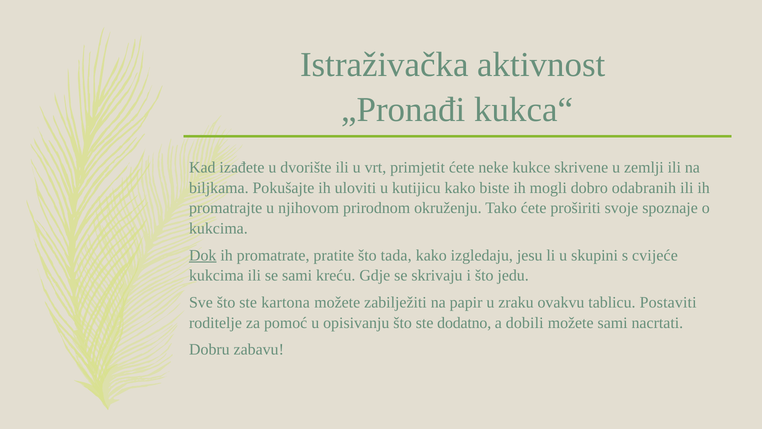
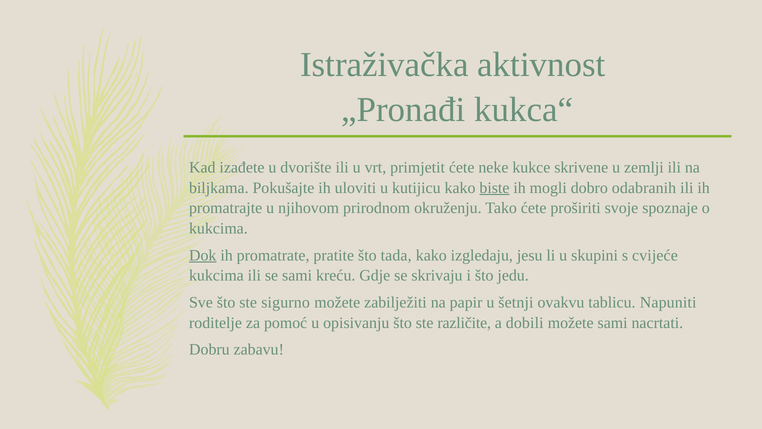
biste underline: none -> present (494, 188)
kartona: kartona -> sigurno (286, 302)
zraku: zraku -> šetnji (516, 302)
Postaviti: Postaviti -> Napuniti (668, 302)
dodatno: dodatno -> različite (464, 323)
